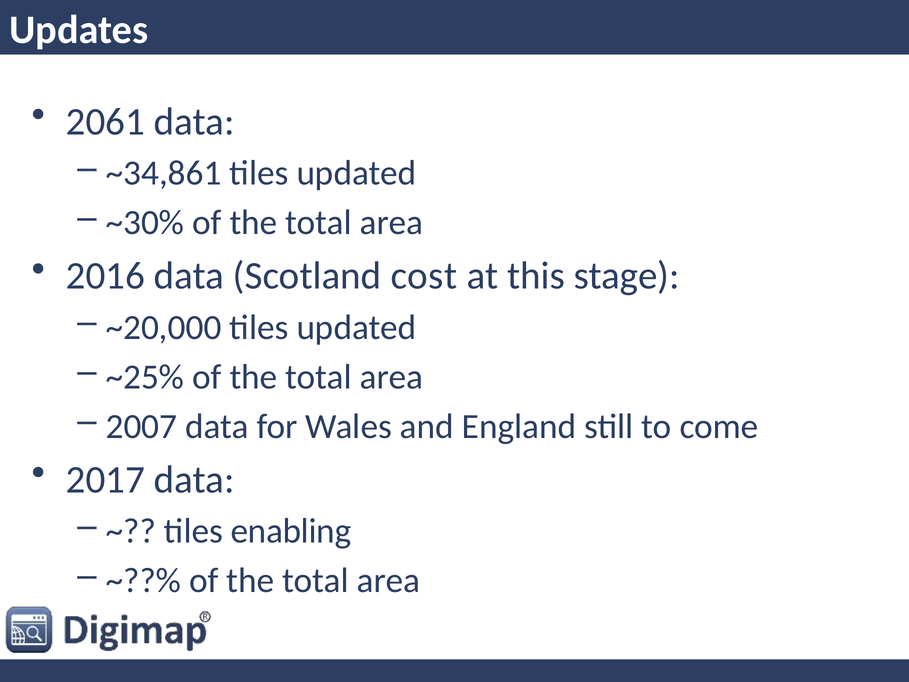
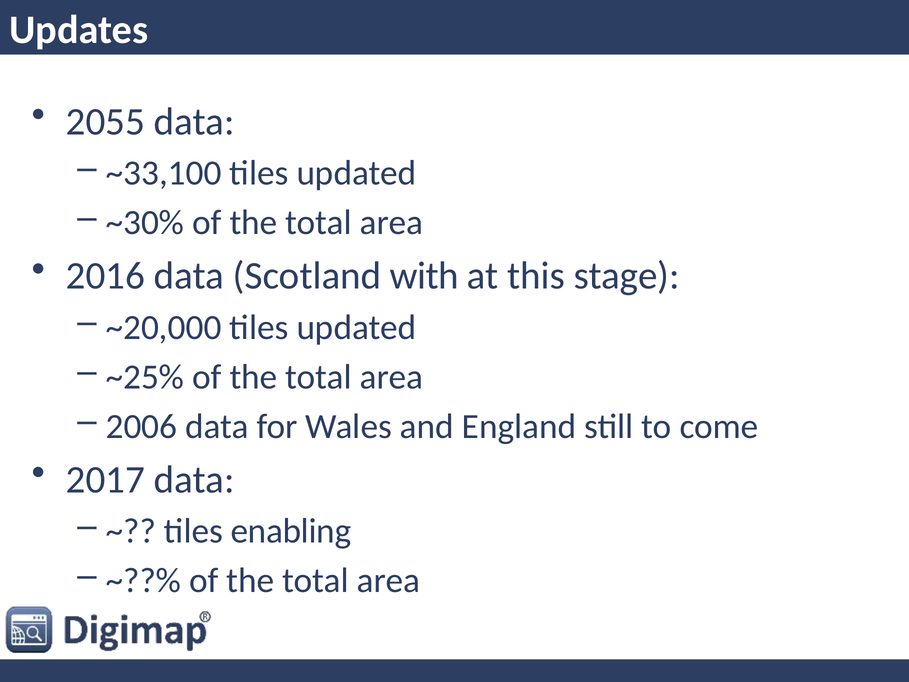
2061: 2061 -> 2055 (105, 122)
~34,861: ~34,861 -> ~33,100 (164, 173)
cost: cost -> with (424, 276)
2007: 2007 -> 2006 (141, 426)
